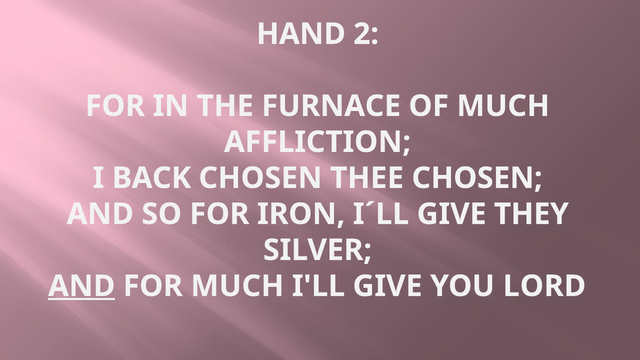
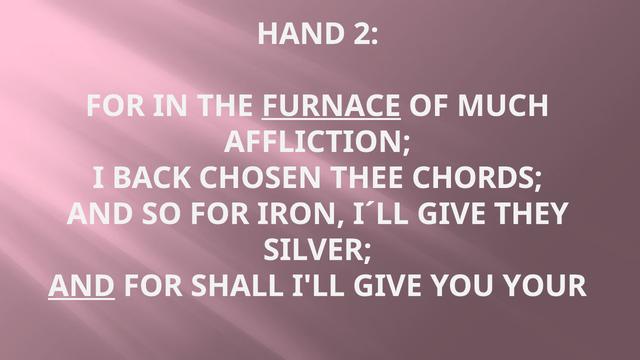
FURNACE underline: none -> present (331, 106)
THEE CHOSEN: CHOSEN -> CHORDS (477, 178)
FOR MUCH: MUCH -> SHALL (237, 286)
LORD: LORD -> YOUR (545, 286)
